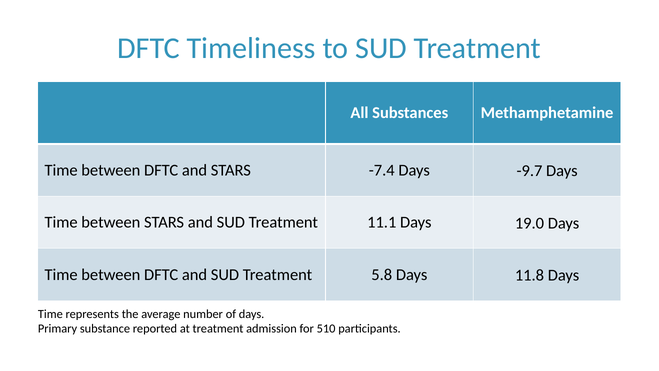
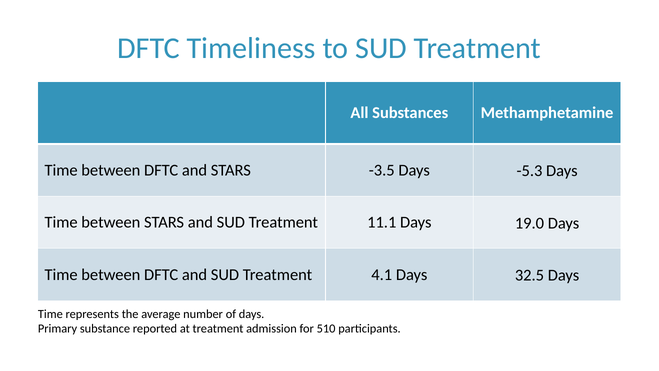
-7.4: -7.4 -> -3.5 (382, 170)
-9.7: -9.7 -> -5.3 (529, 171)
5.8: 5.8 -> 4.1 (382, 274)
11.8: 11.8 -> 32.5 (529, 275)
